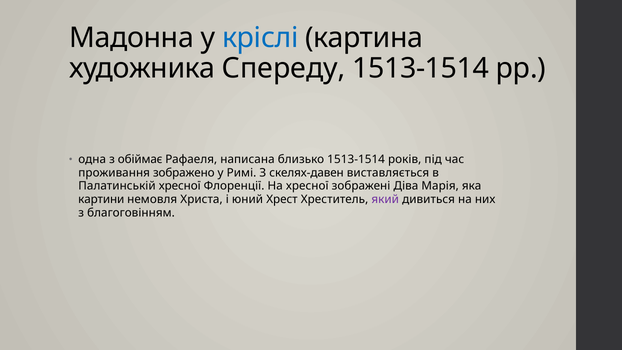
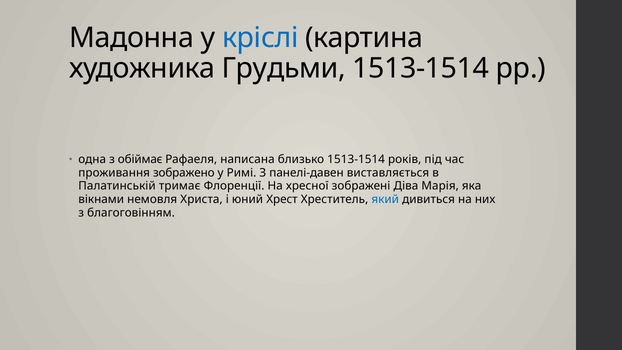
Спереду: Спереду -> Грудьми (284, 68)
скелях-давен: скелях-давен -> панелі-давен (307, 173)
Палатинській хресної: хресної -> тримає (180, 186)
картини: картини -> вікнами (101, 199)
який colour: purple -> blue (385, 199)
